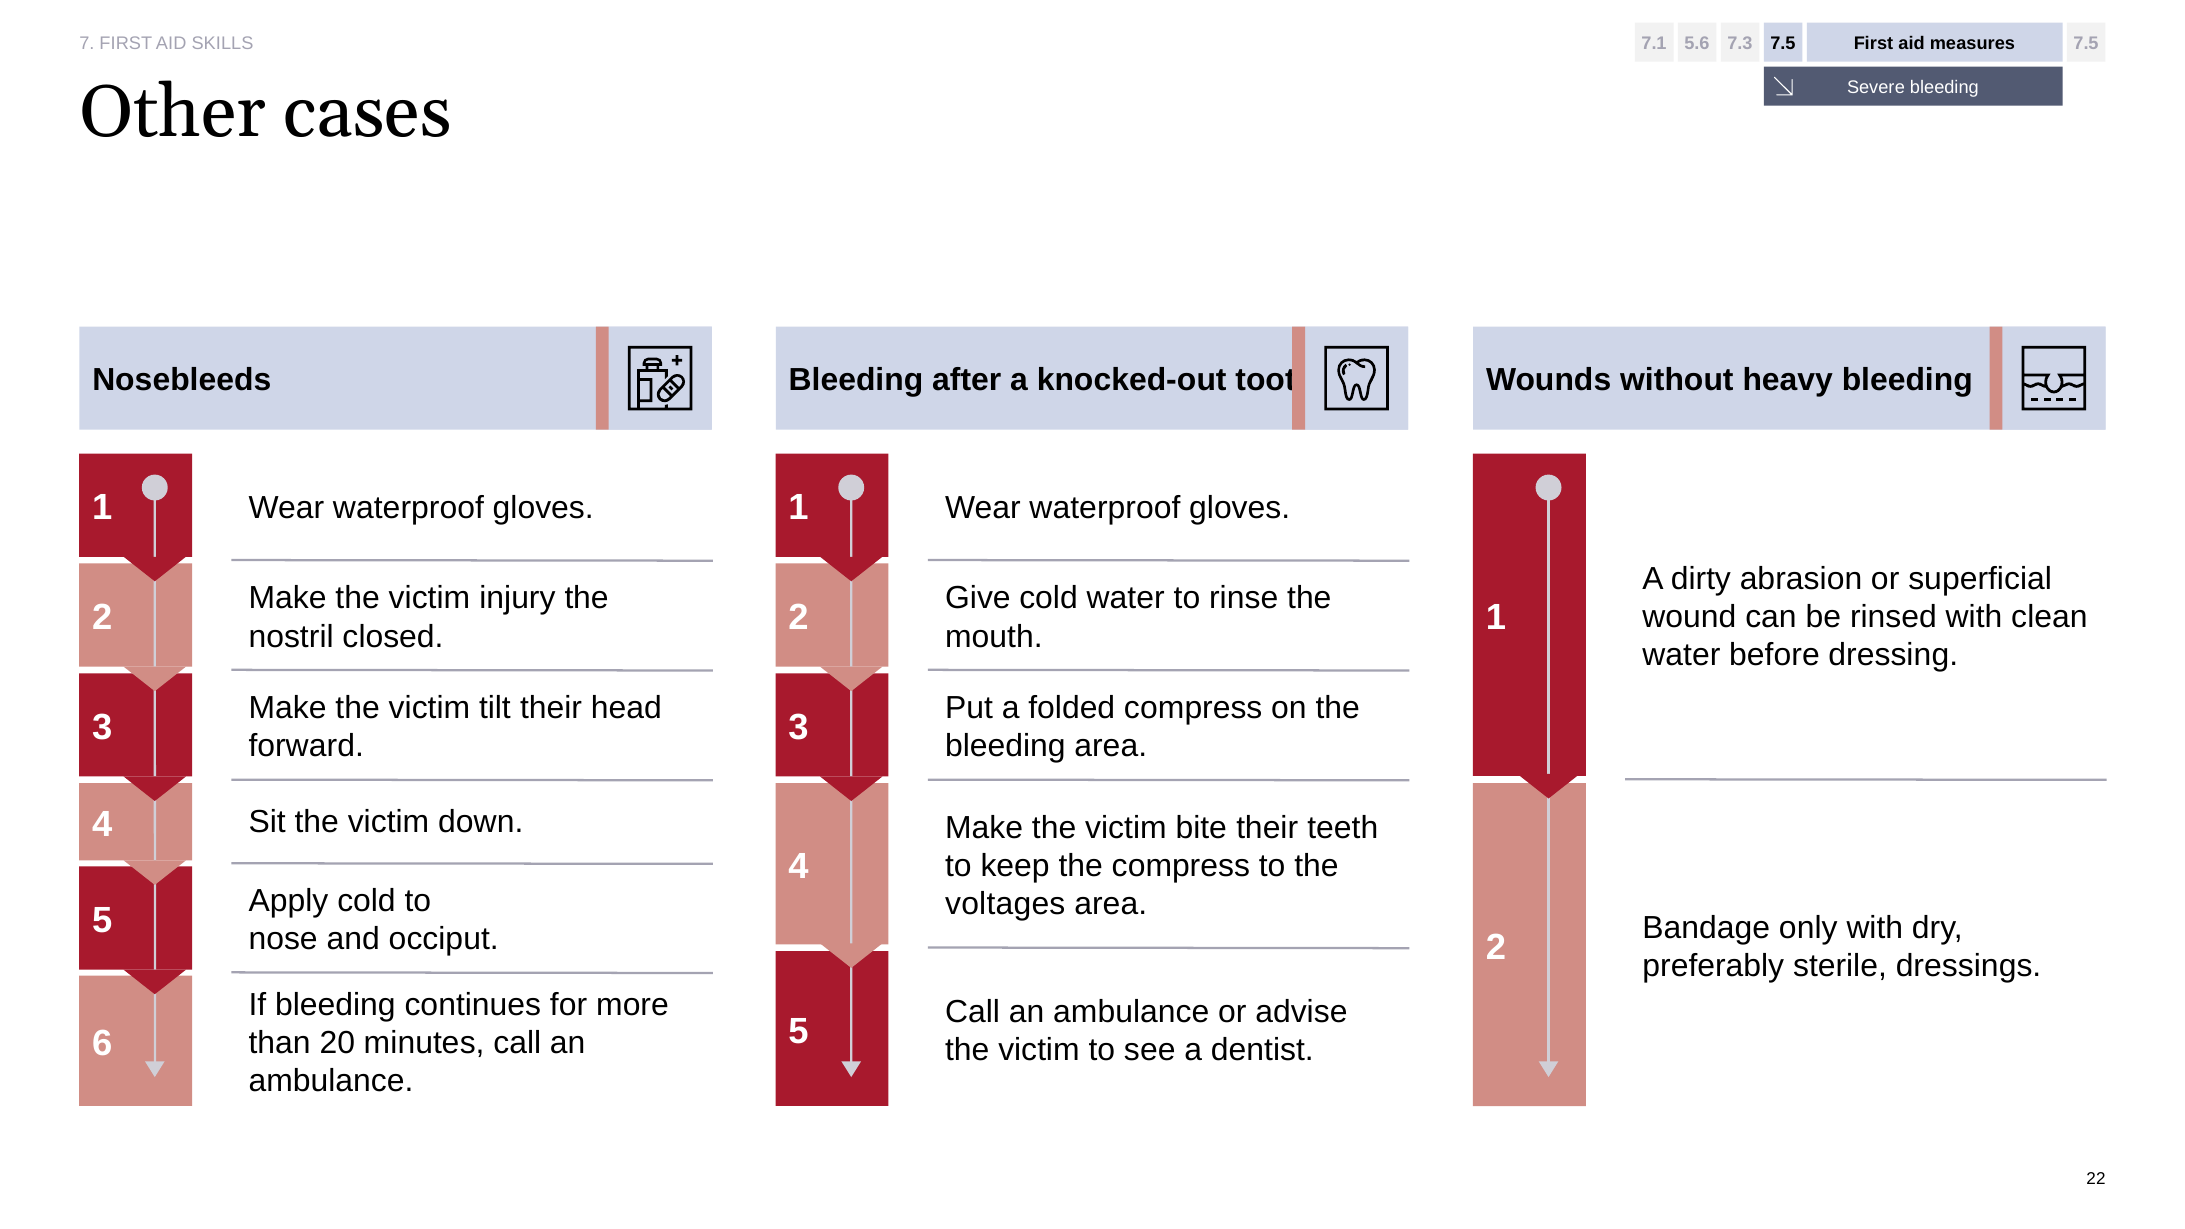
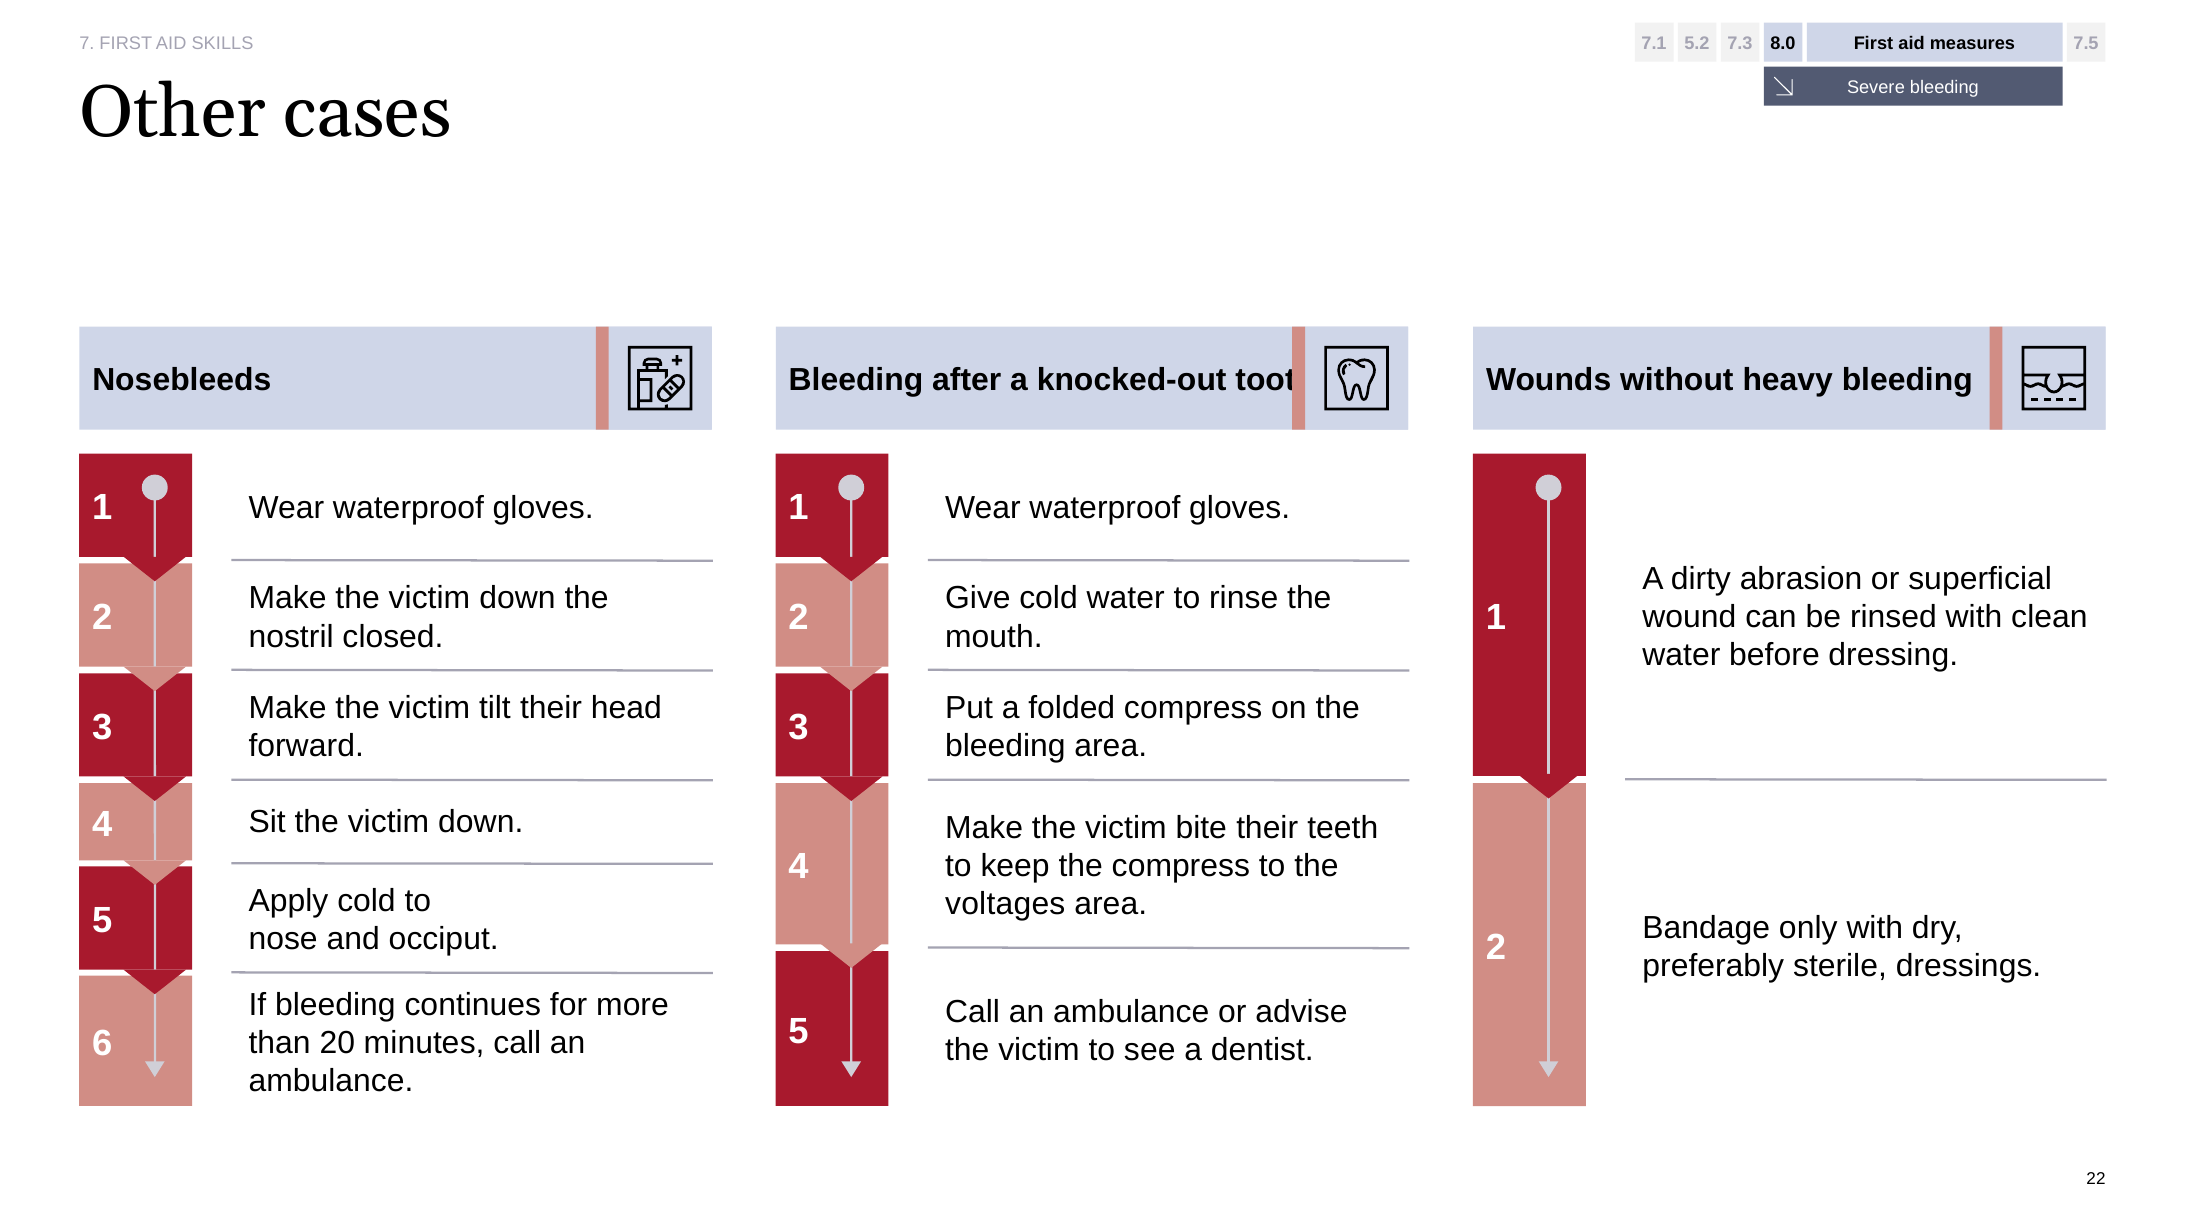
5.6: 5.6 -> 5.2 (1697, 43)
7.3 7.5: 7.5 -> 8.0 (1783, 43)
Make the victim injury: injury -> down (517, 598)
